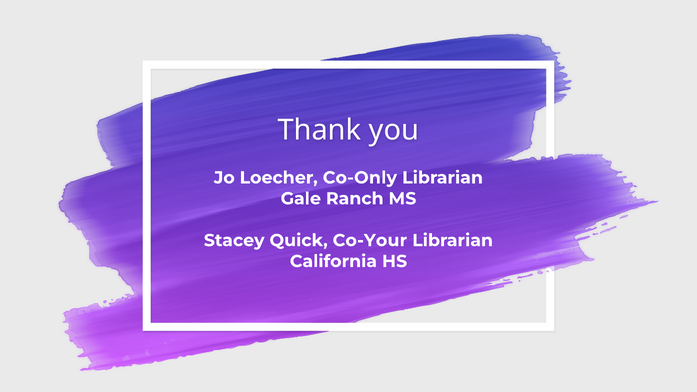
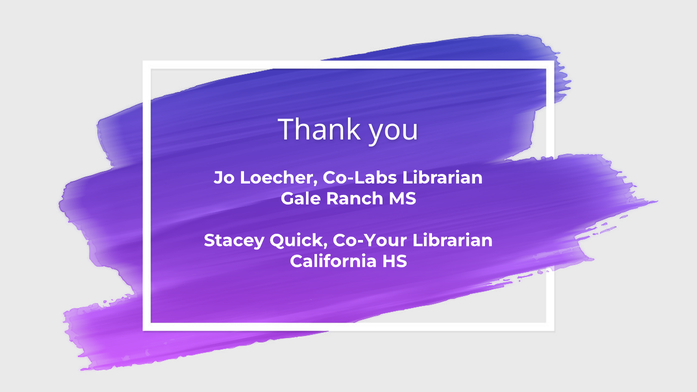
Co-Only: Co-Only -> Co-Labs (360, 178)
